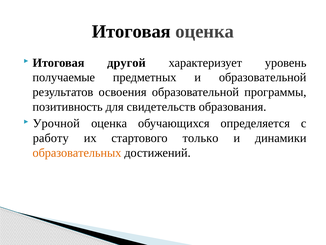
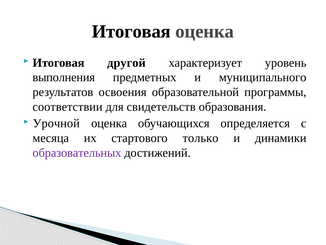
получаемые: получаемые -> выполнения (64, 77)
и образовательной: образовательной -> муниципального (263, 77)
позитивность: позитивность -> соответствии (68, 107)
работу: работу -> месяца (51, 138)
образовательных colour: orange -> purple (77, 153)
